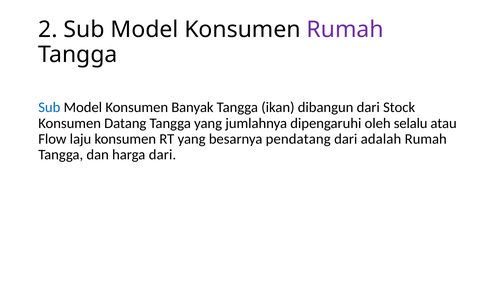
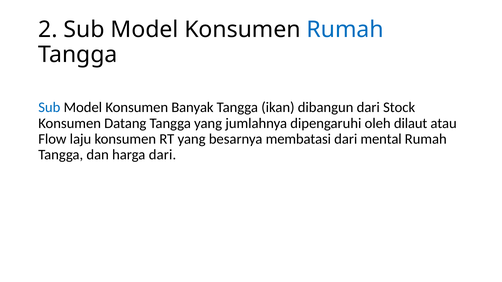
Rumah colour: purple -> blue (345, 30)
selalu: selalu -> dilaut (411, 123)
pendatang: pendatang -> membatasi (298, 139)
adalah: adalah -> mental (381, 139)
